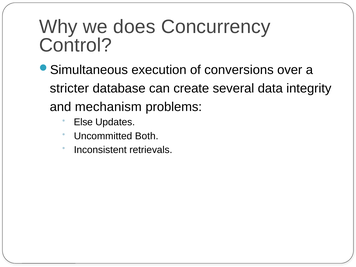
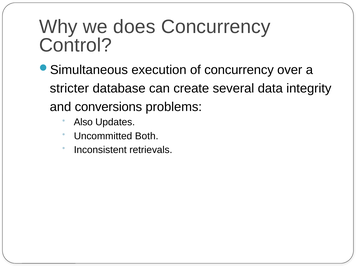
of conversions: conversions -> concurrency (239, 70)
mechanism: mechanism -> conversions (108, 107)
Else: Else -> Also (83, 122)
